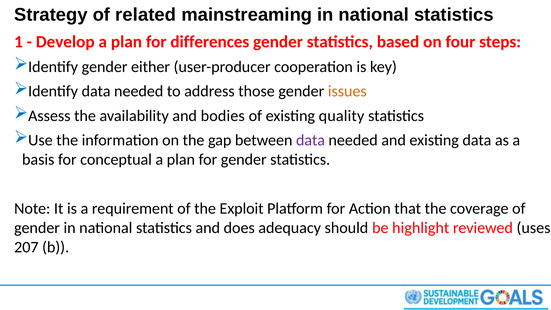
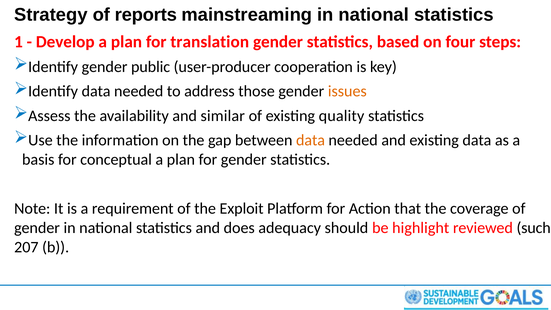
related: related -> reports (146, 15)
differences: differences -> translation (210, 42)
either: either -> public (151, 67)
bodies: bodies -> similar (223, 116)
data colour: purple -> orange (311, 140)
uses: uses -> such (534, 228)
